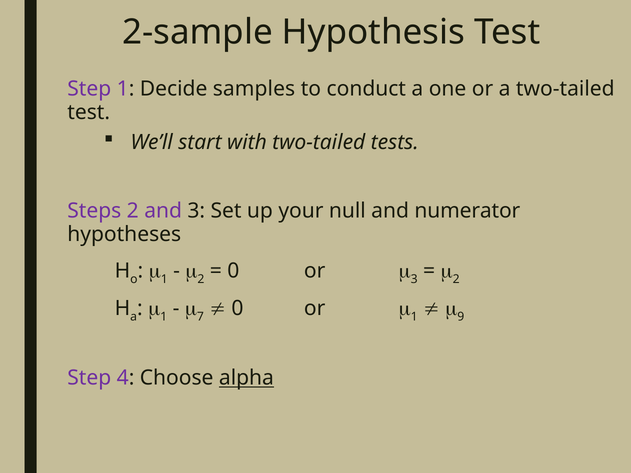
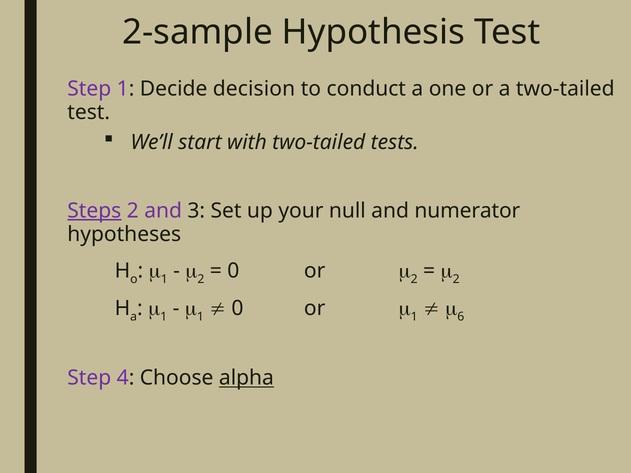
samples: samples -> decision (254, 89)
Steps underline: none -> present (94, 211)
3: 3 -> 2 (414, 279)
7: 7 -> 1 (200, 317)
9: 9 -> 6 (461, 317)
